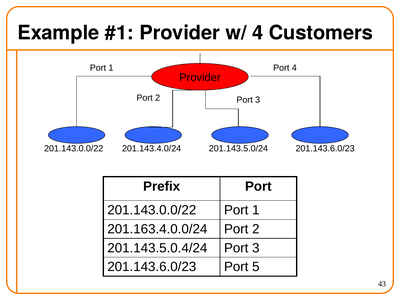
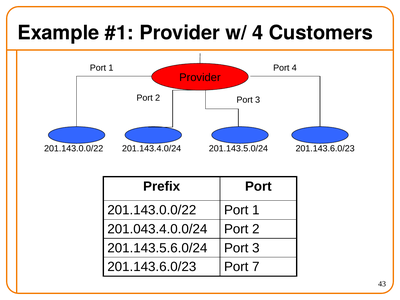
201.163.4.0.0/24: 201.163.4.0.0/24 -> 201.043.4.0.0/24 (157, 229)
201.143.5.0.4/24: 201.143.5.0.4/24 -> 201.143.5.6.0/24 (157, 248)
5: 5 -> 7 (256, 267)
